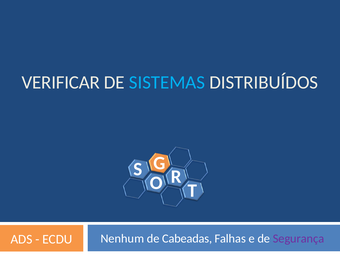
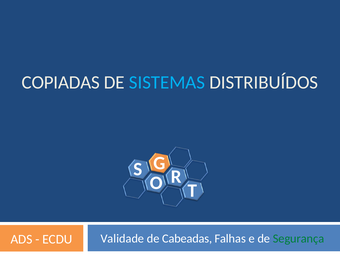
VERIFICAR: VERIFICAR -> COPIADAS (61, 82)
Nenhum: Nenhum -> Validade (122, 239)
Segurança colour: purple -> green (299, 239)
